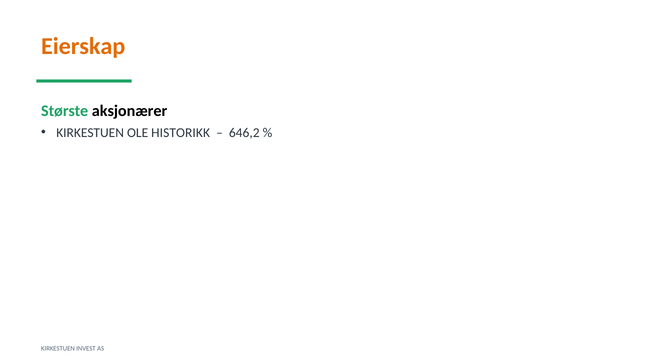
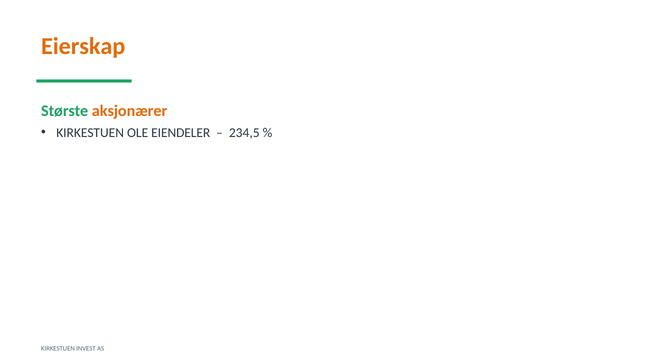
aksjonærer colour: black -> orange (130, 111)
HISTORIKK: HISTORIKK -> EIENDELER (181, 133)
646,2: 646,2 -> 234,5 (244, 133)
